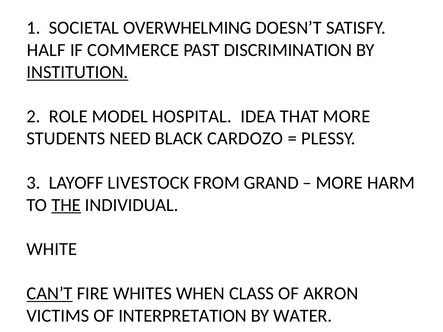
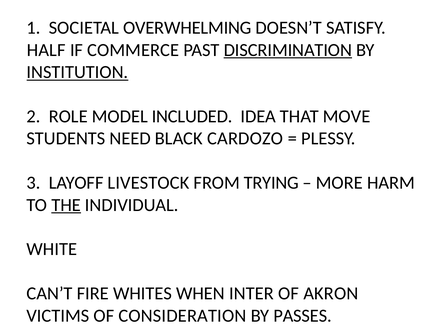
DISCRIMINATION underline: none -> present (288, 50)
HOSPITAL: HOSPITAL -> INCLUDED (192, 116)
THAT MORE: MORE -> MOVE (347, 116)
GRAND: GRAND -> TRYING (271, 183)
CAN’T underline: present -> none (50, 294)
CLASS: CLASS -> INTER (251, 294)
INTERPRETATION: INTERPRETATION -> CONSIDERATION (182, 316)
WATER: WATER -> PASSES (303, 316)
